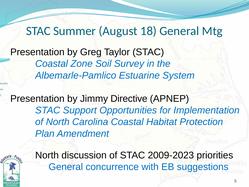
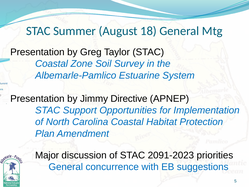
North: North -> Major (47, 155)
2009-2023: 2009-2023 -> 2091-2023 (171, 155)
